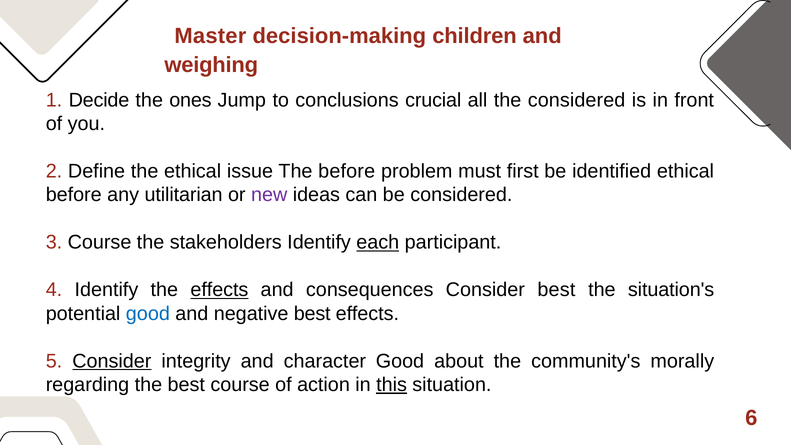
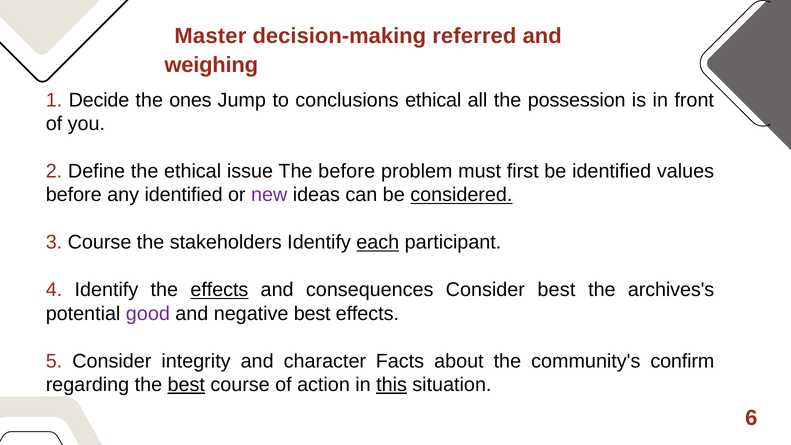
children: children -> referred (474, 36)
conclusions crucial: crucial -> ethical (433, 100)
the considered: considered -> possession (577, 100)
identified ethical: ethical -> values (685, 171)
any utilitarian: utilitarian -> identified (184, 195)
considered underline: none -> present (461, 195)
situation's: situation's -> archives's (671, 290)
good colour: blue -> purple (148, 314)
Consider underline: present -> none (112, 361)
character Good: Good -> Facts (400, 361)
morally: morally -> confirm (682, 361)
best underline: none -> present (186, 385)
